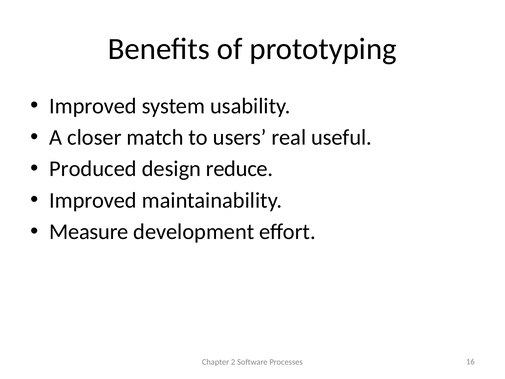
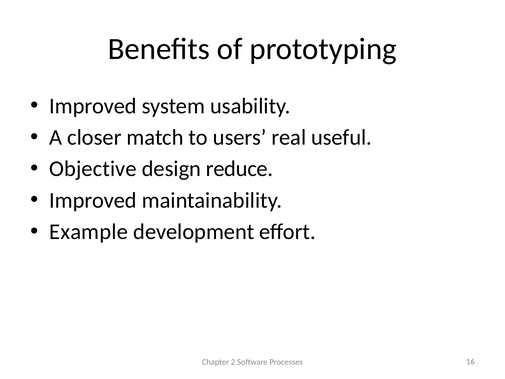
Produced: Produced -> Objective (93, 169)
Measure: Measure -> Example (89, 232)
